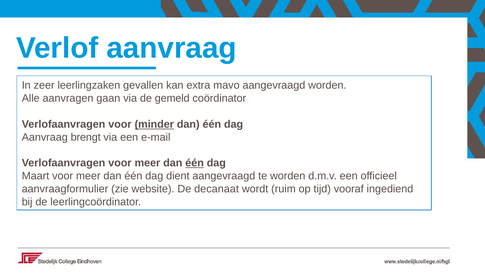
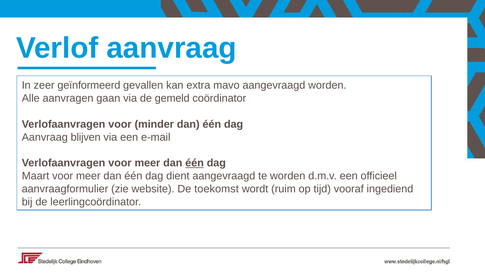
leerlingzaken: leerlingzaken -> geïnformeerd (89, 85)
minder underline: present -> none (154, 124)
brengt: brengt -> blijven (86, 137)
decanaat: decanaat -> toekomst (217, 189)
